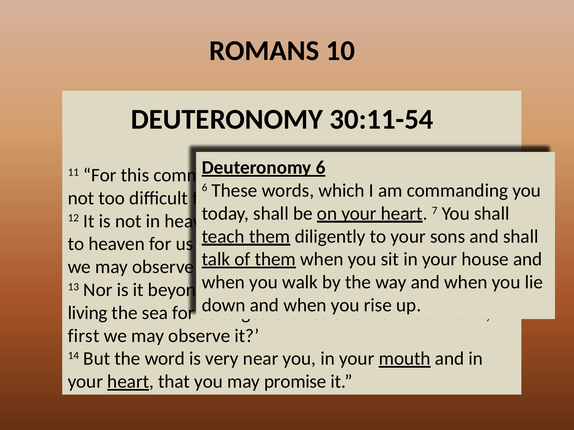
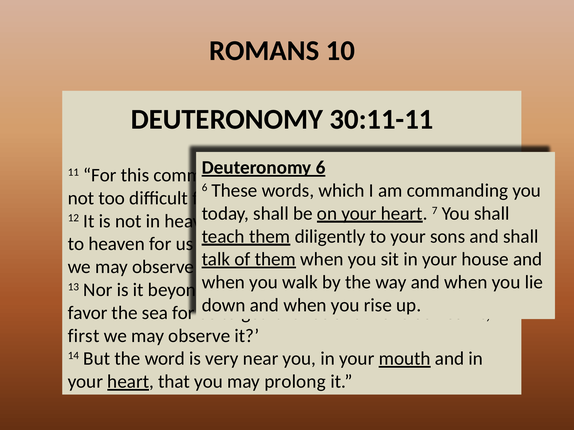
30:11-54: 30:11-54 -> 30:11-11 (382, 120)
living: living -> favor (88, 313)
promise: promise -> prolong (295, 382)
